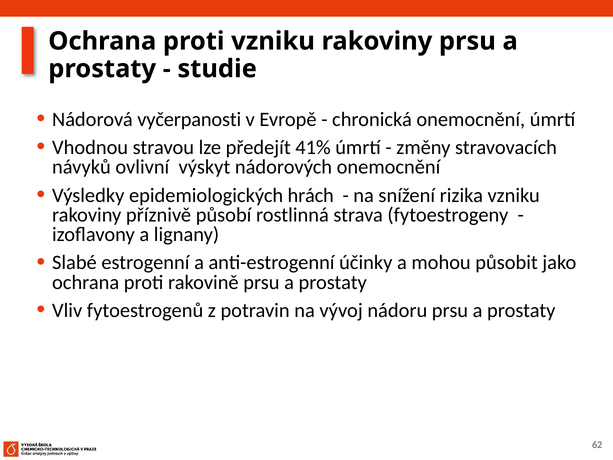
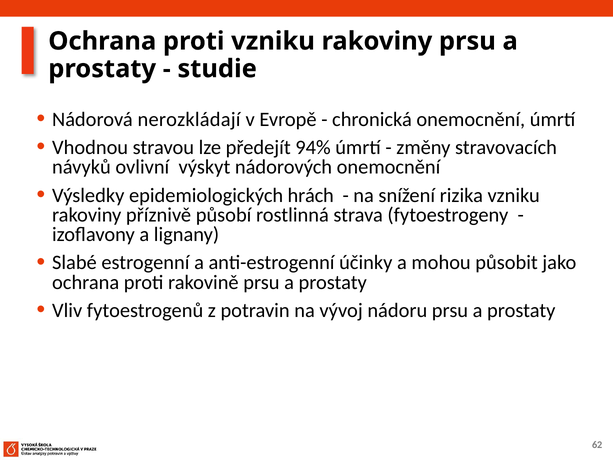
vyčerpanosti: vyčerpanosti -> nerozkládají (189, 119)
41%: 41% -> 94% (313, 147)
